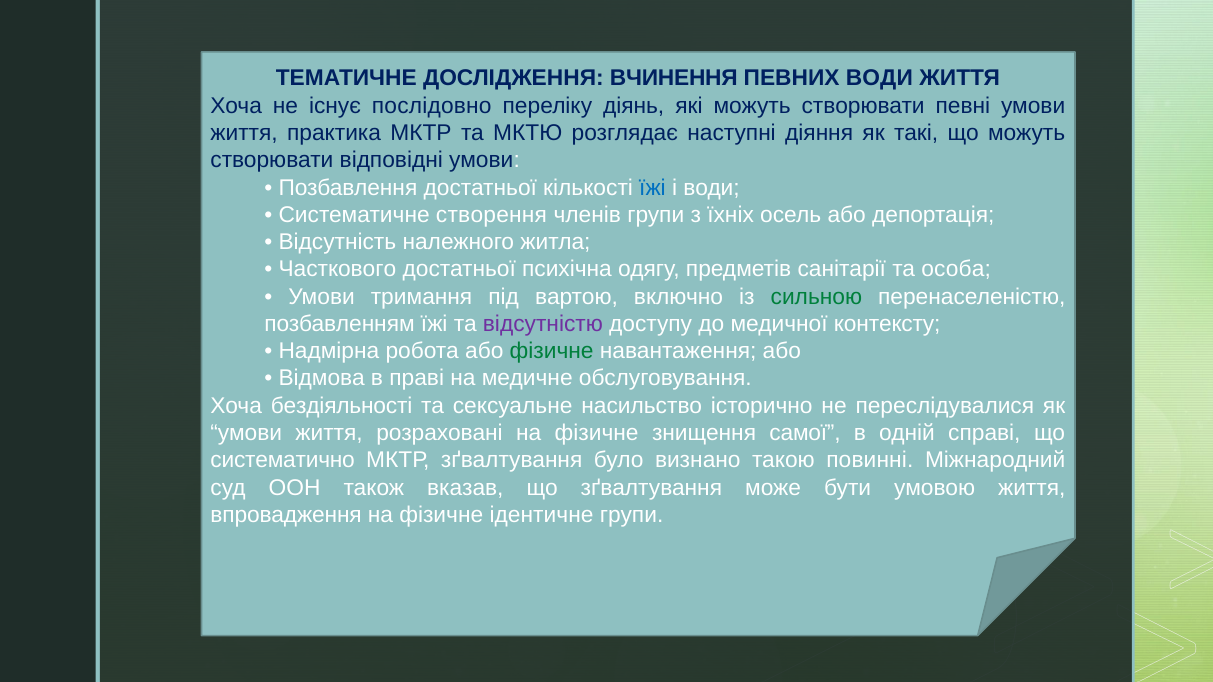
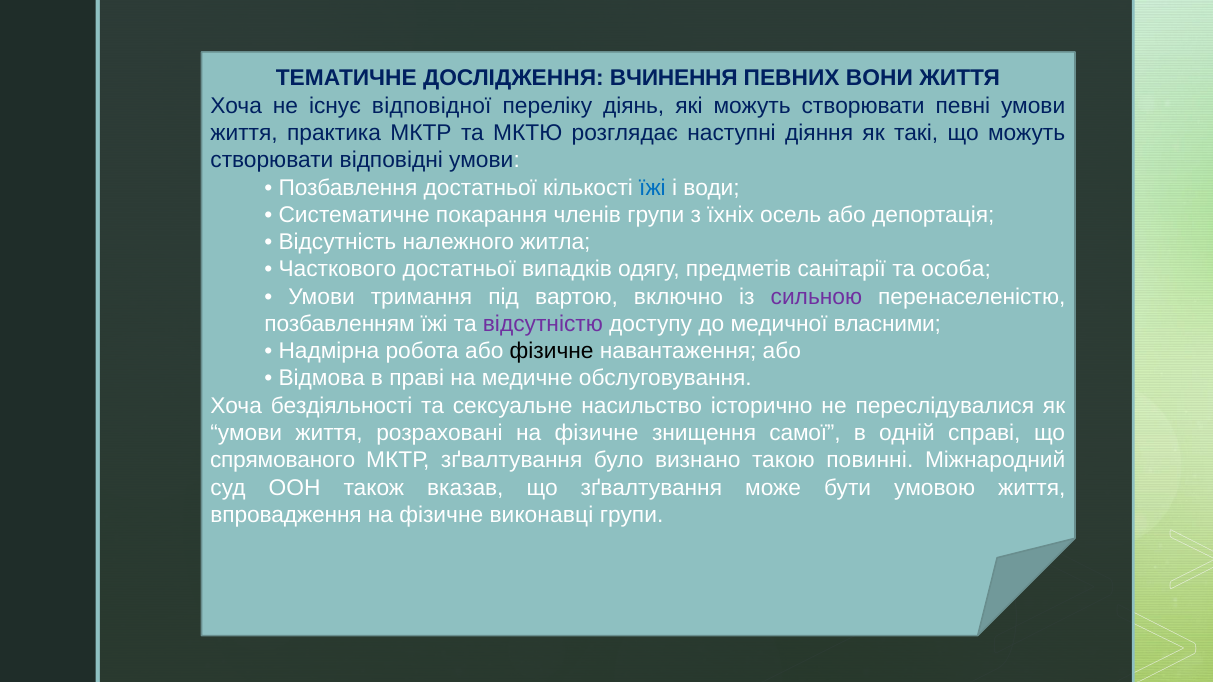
ПЕВНИХ ВОДИ: ВОДИ -> ВОНИ (879, 78)
послідовно: послідовно -> відповідної (432, 106)
створення: створення -> покарання (492, 215)
психічна: психічна -> випадків (567, 269)
сильною colour: green -> purple (816, 297)
контексту: контексту -> власними (887, 324)
фізичне colour: green -> black (552, 351)
систематично: систематично -> спрямованого (283, 461)
ідентичне: ідентичне -> виконавці (541, 515)
